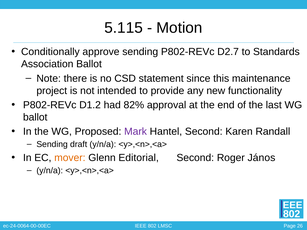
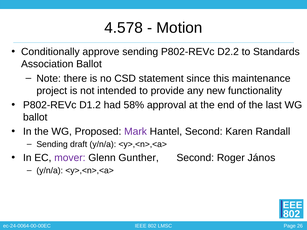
5.115: 5.115 -> 4.578 (124, 28)
D2.7: D2.7 -> D2.2 (228, 52)
82%: 82% -> 58% (134, 105)
mover colour: orange -> purple (70, 158)
Editorial: Editorial -> Gunther (139, 158)
